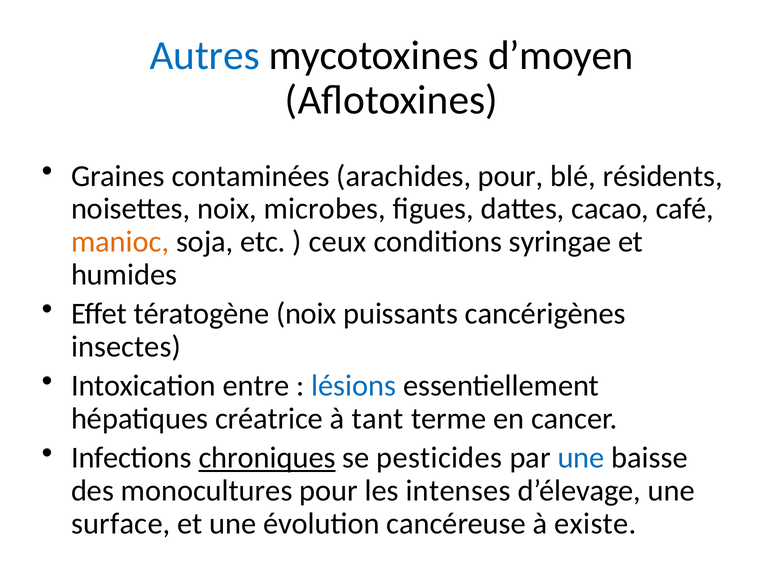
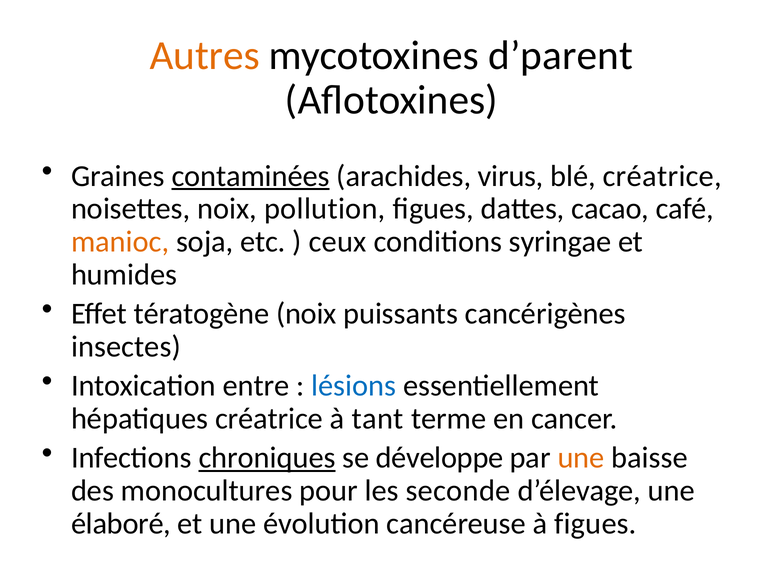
Autres colour: blue -> orange (205, 56)
d’moyen: d’moyen -> d’parent (561, 56)
contaminées underline: none -> present (251, 176)
arachides pour: pour -> virus (511, 176)
blé résidents: résidents -> créatrice (662, 176)
microbes: microbes -> pollution (325, 209)
pesticides: pesticides -> développe (440, 458)
une colour: blue -> orange (581, 458)
intenses: intenses -> seconde (458, 491)
surface: surface -> élaboré (121, 524)
à existe: existe -> figues (595, 524)
